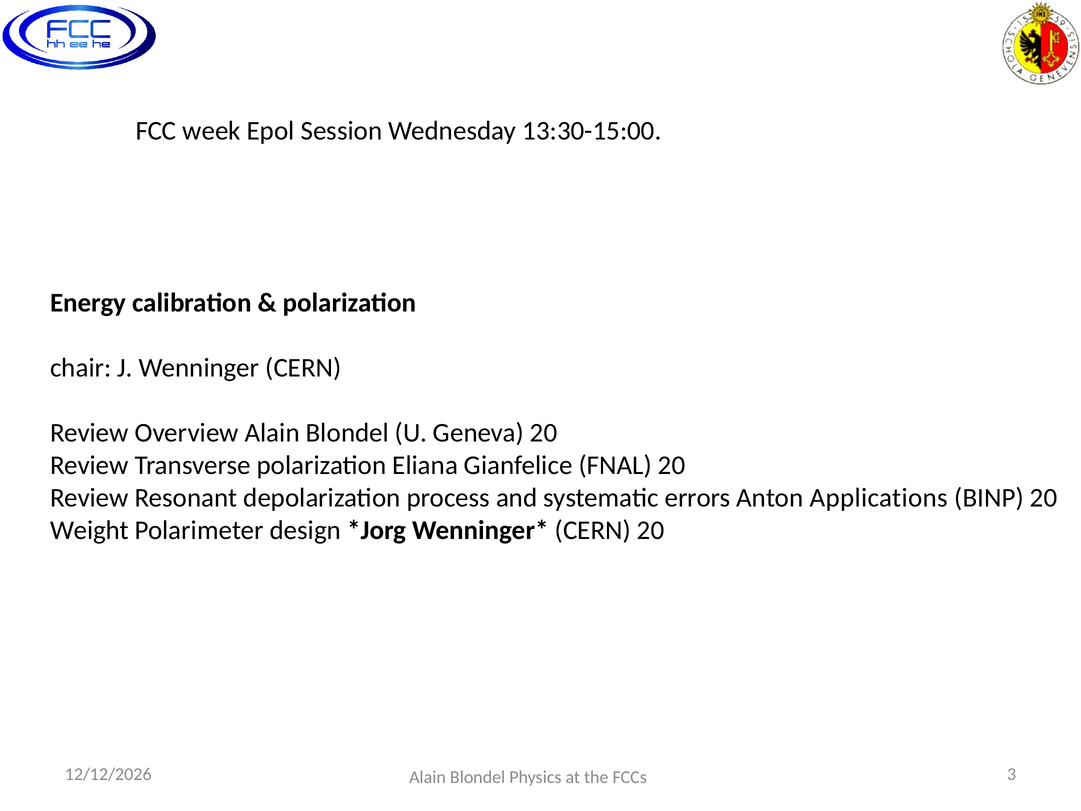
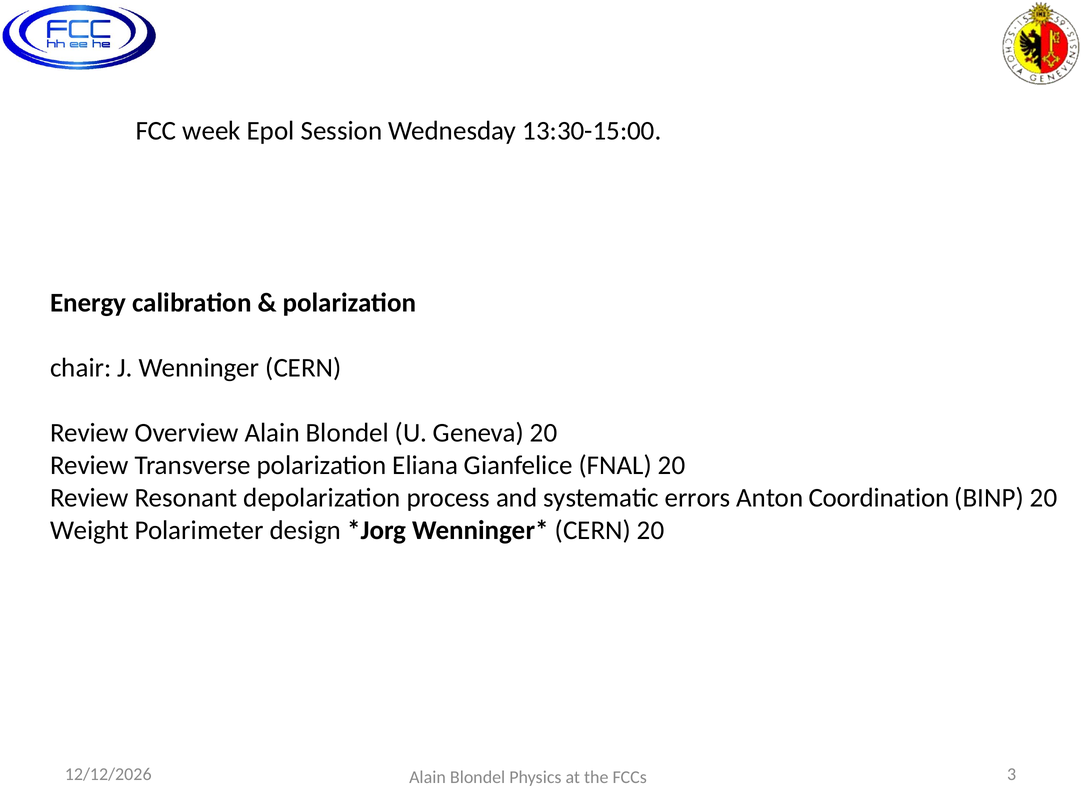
Applications: Applications -> Coordination (879, 498)
